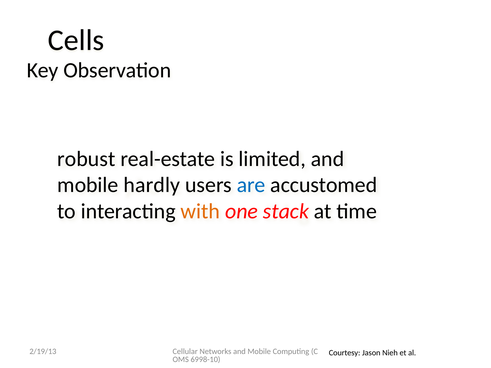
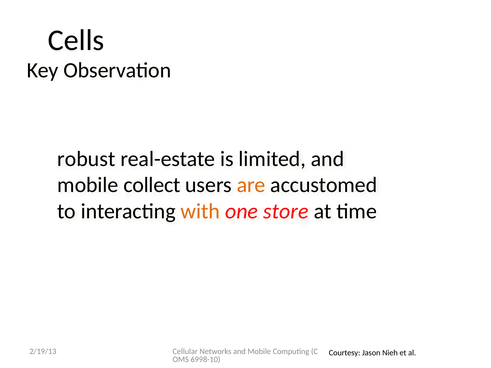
hardly: hardly -> collect (152, 185)
are colour: blue -> orange (251, 185)
stack: stack -> store (286, 211)
